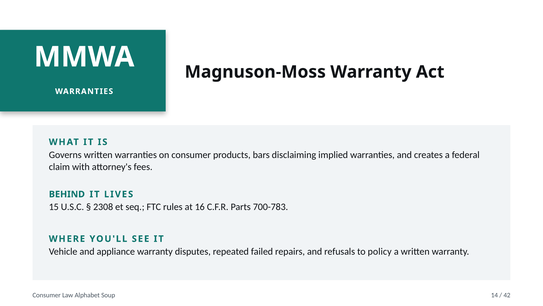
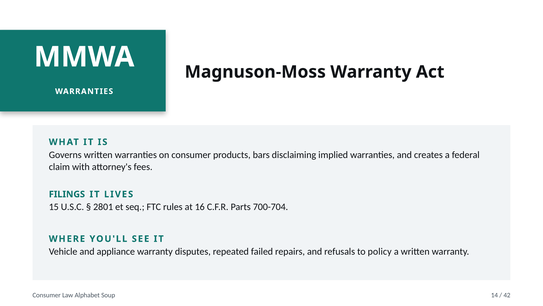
BEHIND: BEHIND -> FILINGS (67, 194)
2308: 2308 -> 2801 (103, 207)
700-783: 700-783 -> 700-704 (271, 207)
